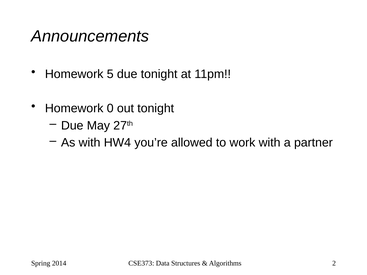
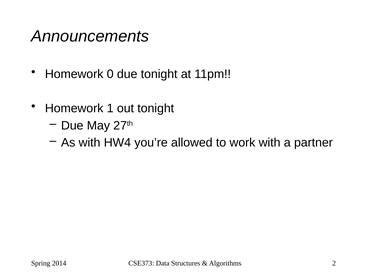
5: 5 -> 0 (110, 74)
0: 0 -> 1 (110, 109)
